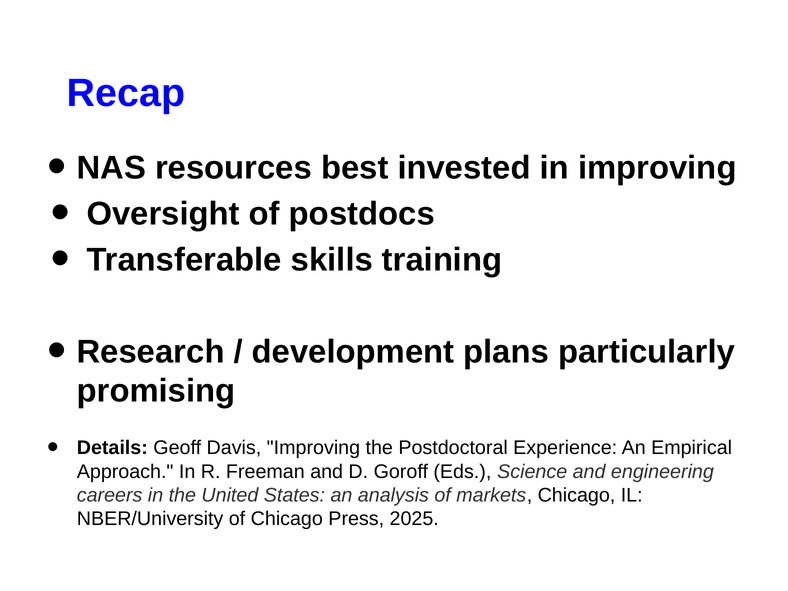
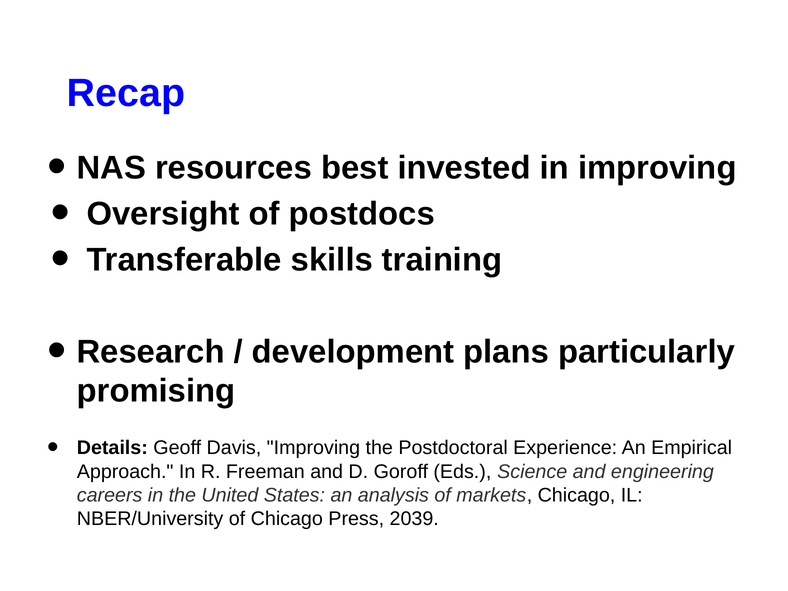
2025: 2025 -> 2039 (414, 519)
